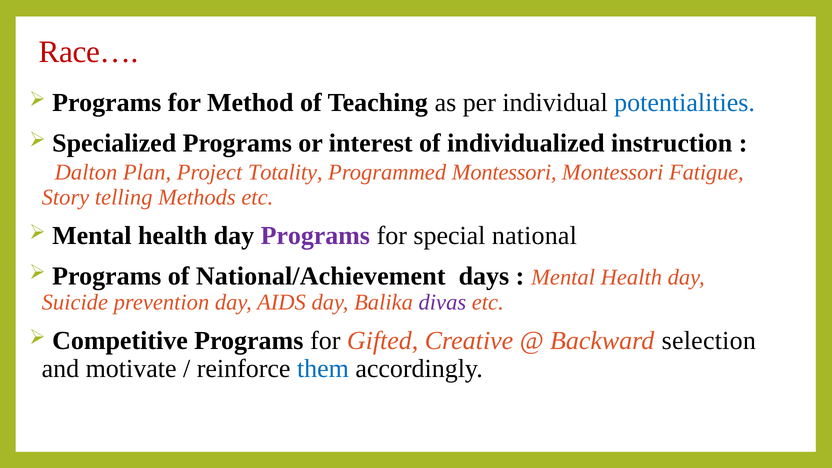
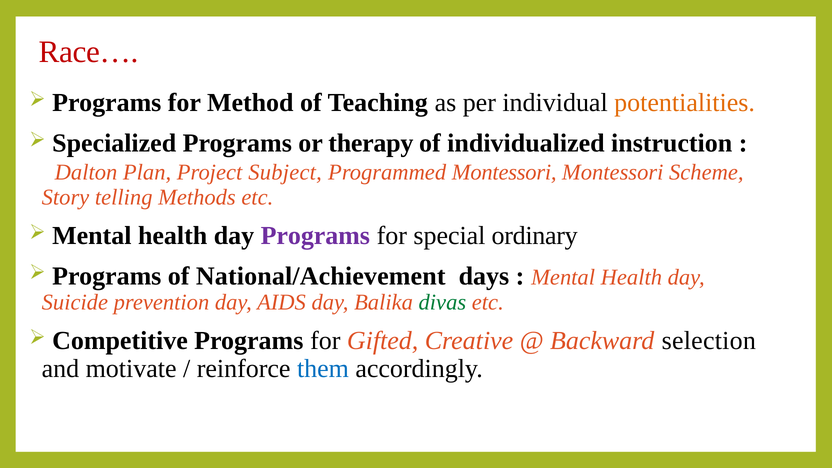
potentialities colour: blue -> orange (685, 103)
interest: interest -> therapy (371, 143)
Totality: Totality -> Subject (285, 172)
Fatigue: Fatigue -> Scheme (706, 172)
national: national -> ordinary (535, 236)
divas colour: purple -> green (442, 302)
